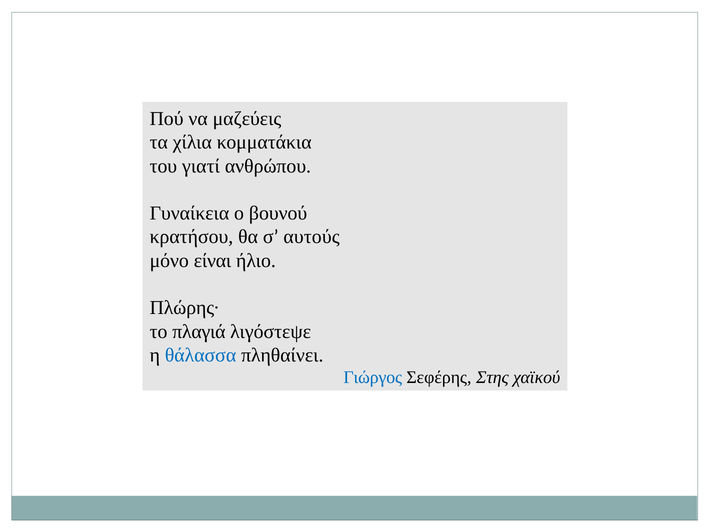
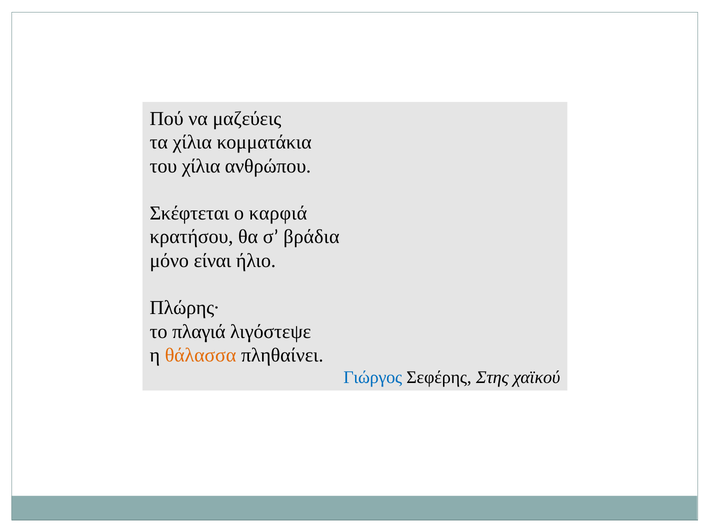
του γιατί: γιατί -> χίλια (201, 166)
Γυναίκεια: Γυναίκεια -> Σκέφτεται (190, 214)
βουνού: βουνού -> καρφιά (278, 214)
αυτούς: αυτούς -> βράδια (311, 237)
θάλασσα colour: blue -> orange (201, 356)
